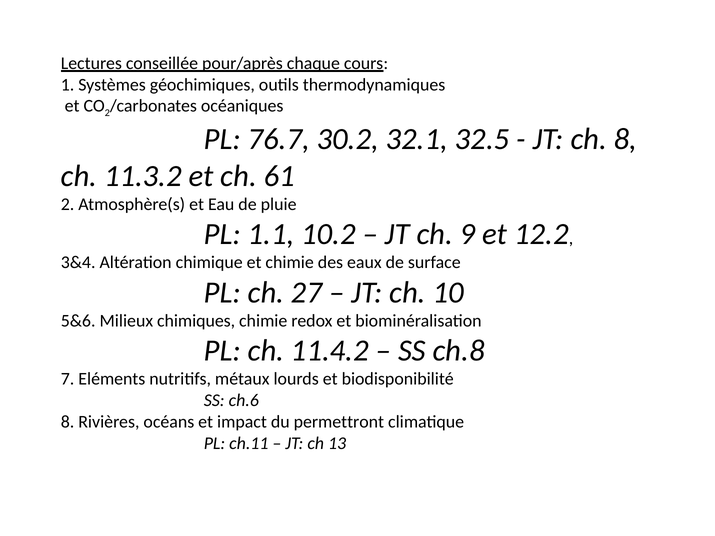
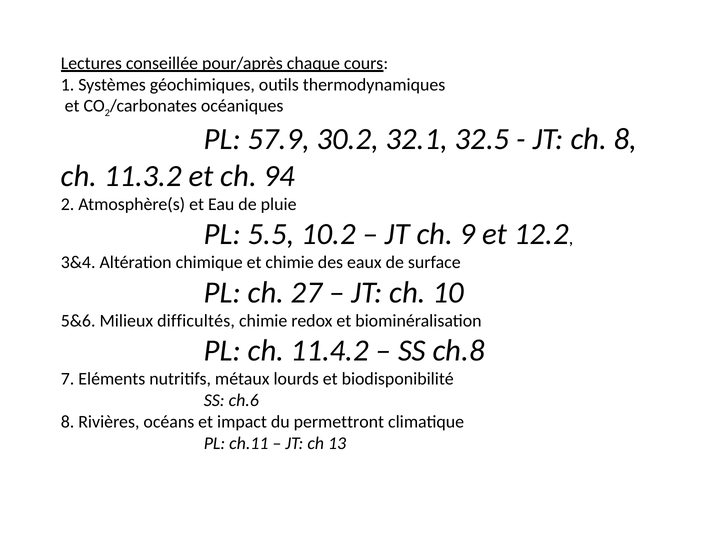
76.7: 76.7 -> 57.9 (279, 139)
61: 61 -> 94 (279, 176)
1.1: 1.1 -> 5.5 (271, 234)
chimiques: chimiques -> difficultés (196, 321)
